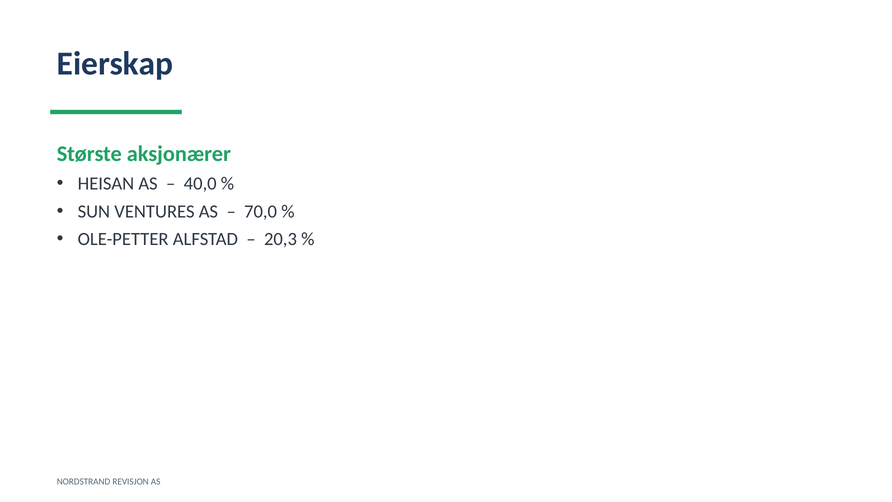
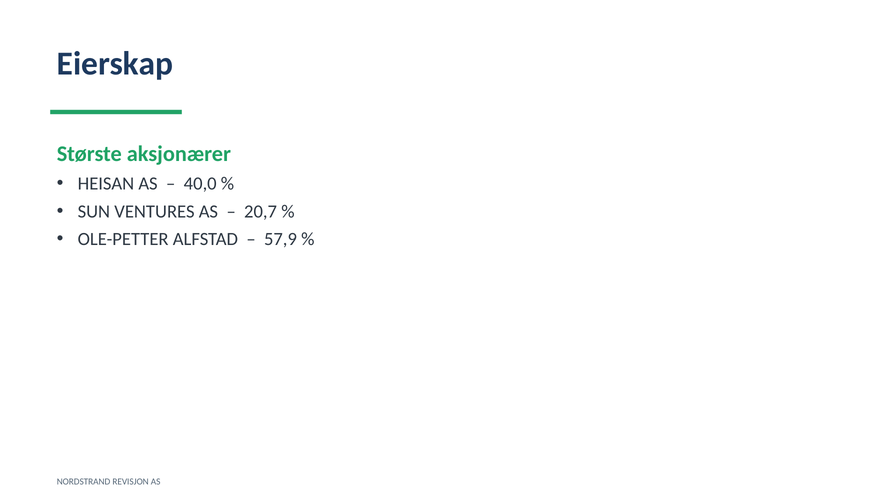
70,0: 70,0 -> 20,7 (261, 211)
20,3: 20,3 -> 57,9 (280, 239)
